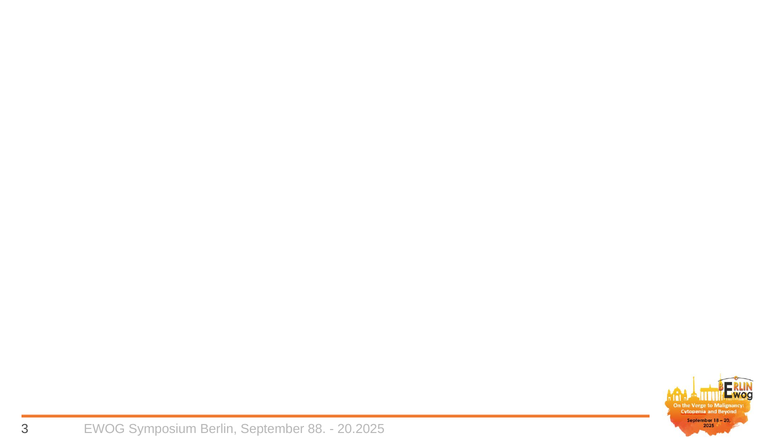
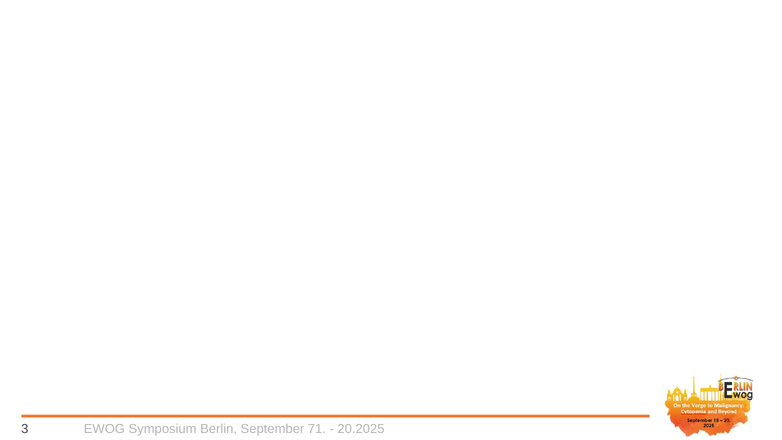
88: 88 -> 71 (317, 429)
